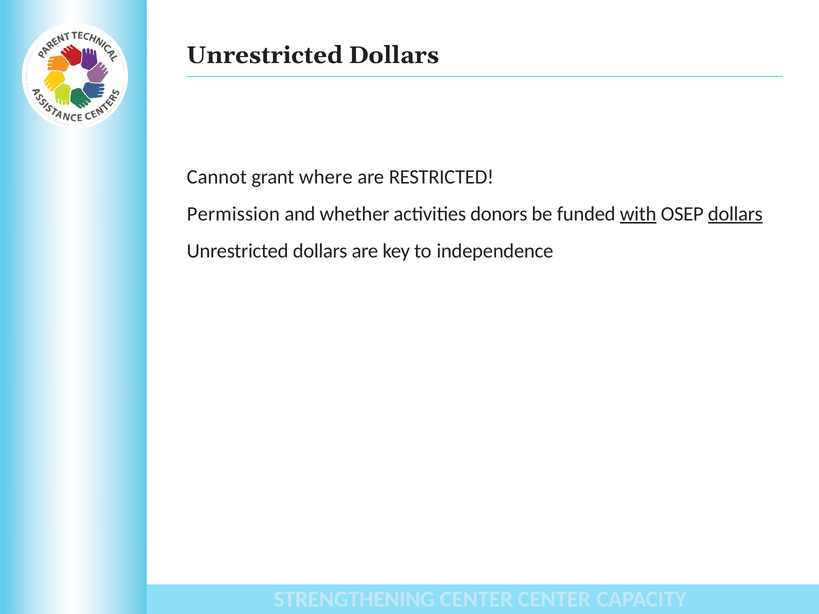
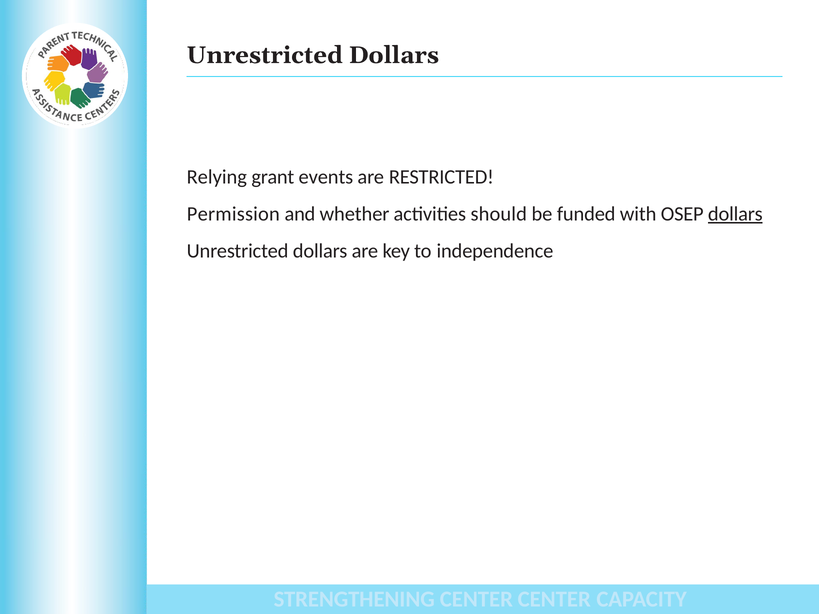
Cannot: Cannot -> Relying (217, 177)
where: where -> events (326, 177)
donors: donors -> should (499, 214)
with underline: present -> none (638, 214)
